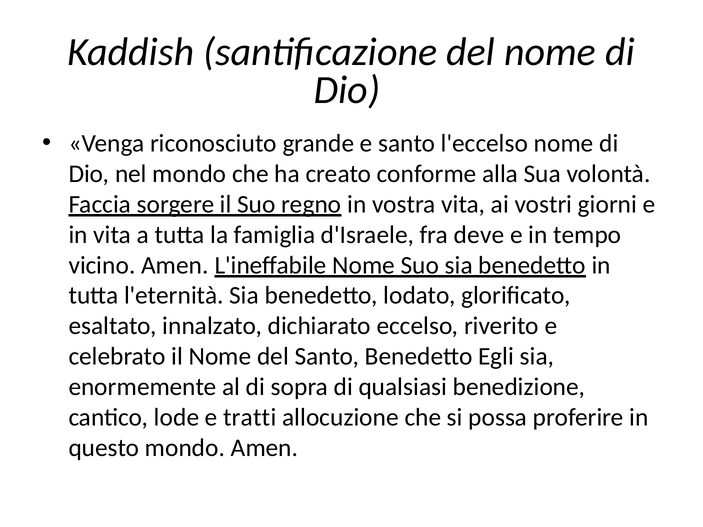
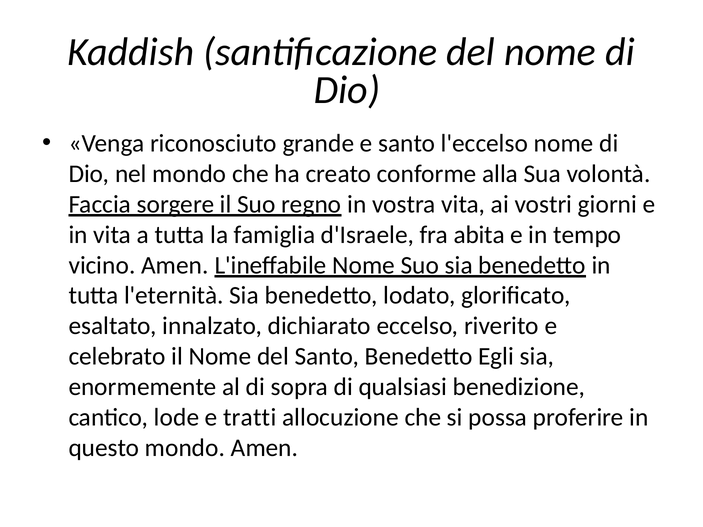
deve: deve -> abita (479, 235)
